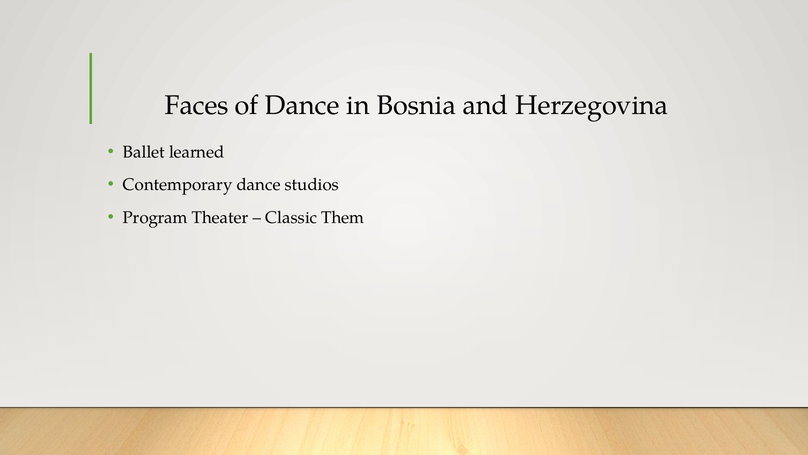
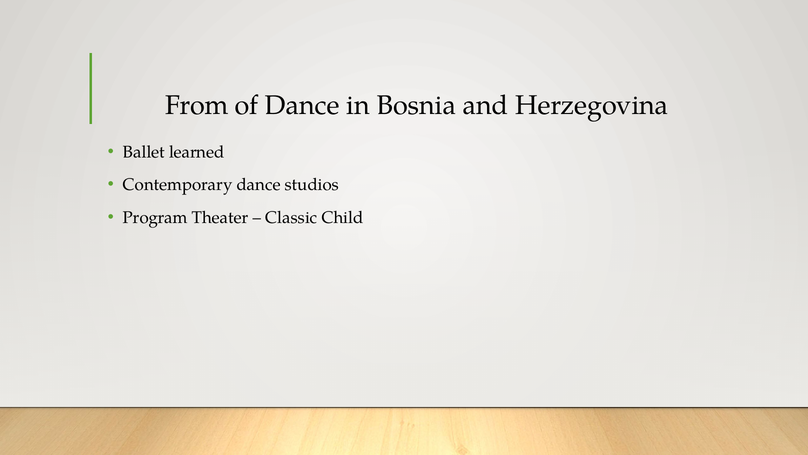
Faces: Faces -> From (197, 105)
Them: Them -> Child (343, 217)
